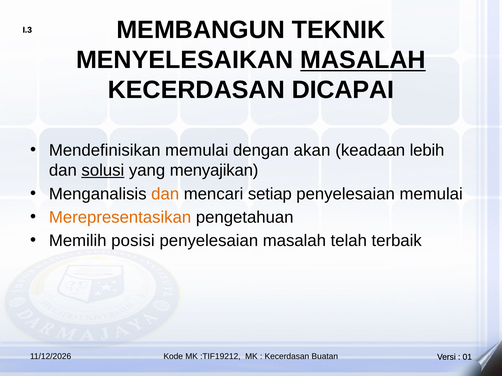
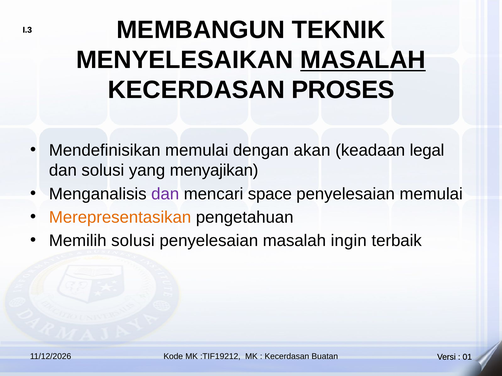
DICAPAI: DICAPAI -> PROSES (343, 90)
lebih: lebih -> legal (427, 151)
solusi underline: present -> none (103, 171)
dan colour: orange -> purple (165, 194)
setiap: setiap -> space (270, 194)
Memilih posisi: posisi -> solusi (133, 241)
telah: telah -> ingin (349, 241)
